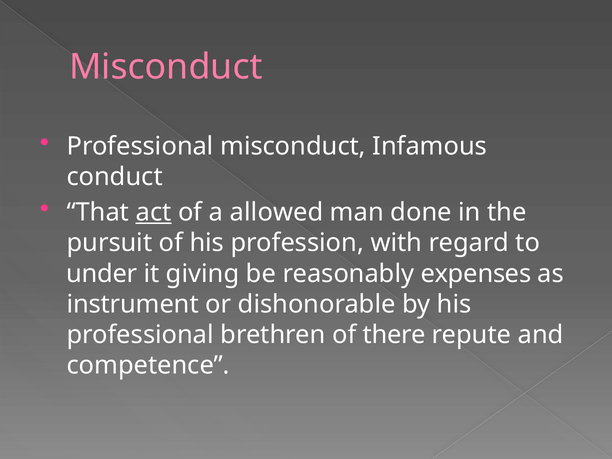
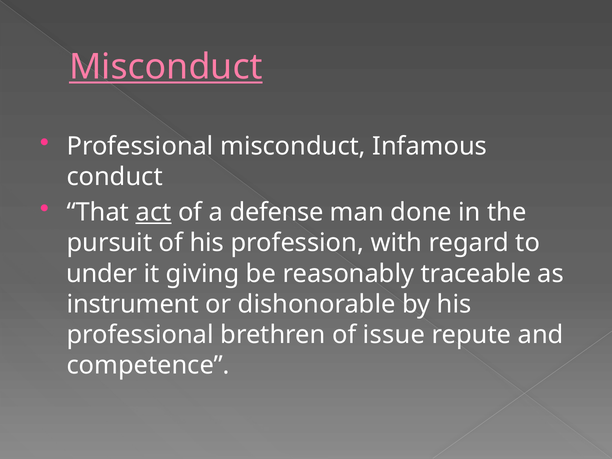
Misconduct underline: none -> present (166, 67)
allowed: allowed -> defense (277, 212)
expenses: expenses -> traceable (476, 274)
there: there -> issue (394, 335)
